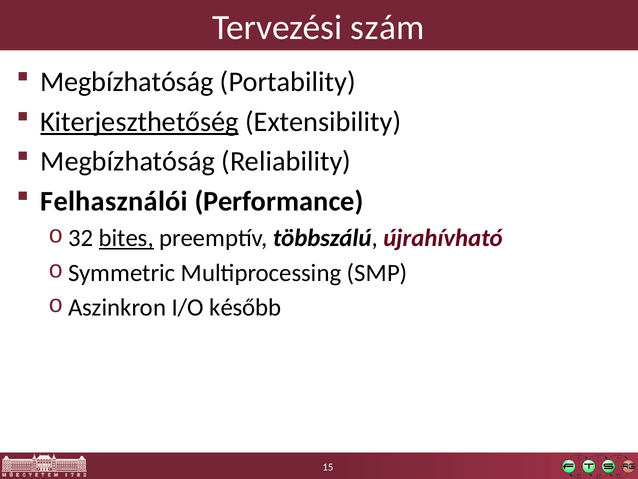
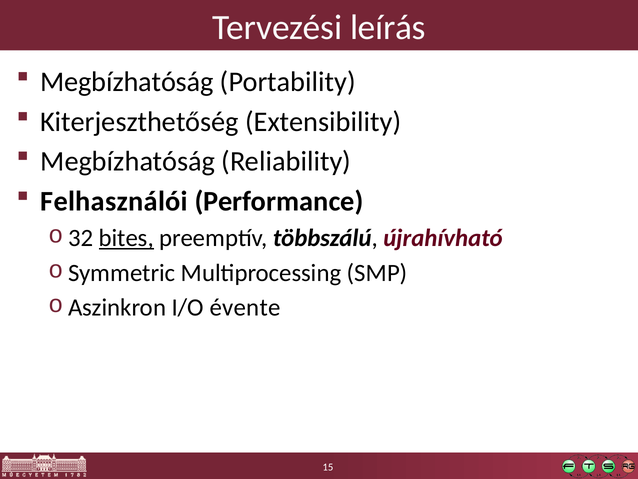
szám: szám -> leírás (388, 28)
Kiterjeszthetőség underline: present -> none (140, 122)
később: később -> évente (245, 307)
